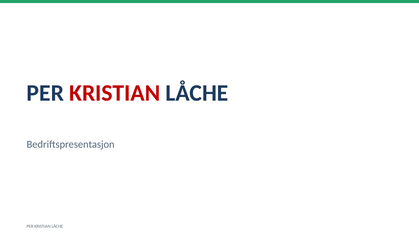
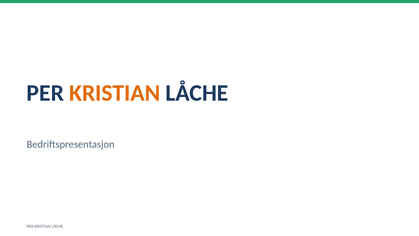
KRISTIAN colour: red -> orange (115, 93)
